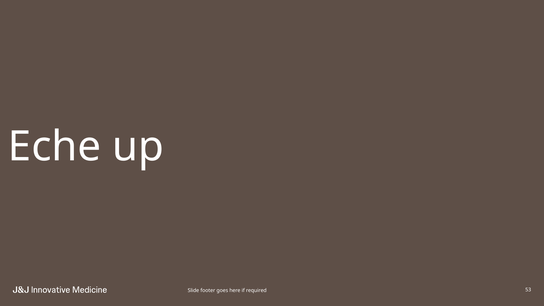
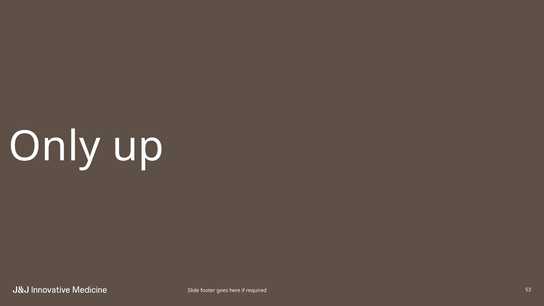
Eche: Eche -> Only (54, 147)
